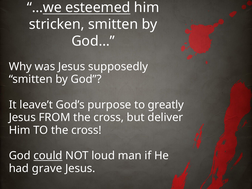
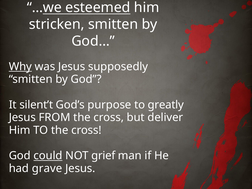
Why underline: none -> present (20, 67)
leave’t: leave’t -> silent’t (36, 105)
loud: loud -> grief (103, 156)
